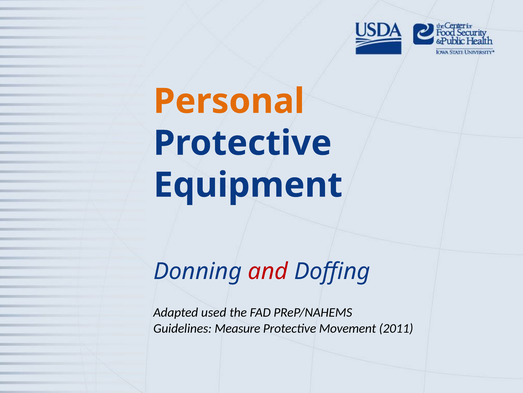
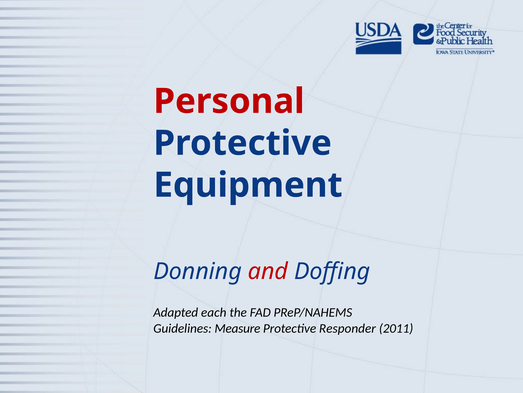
Personal colour: orange -> red (229, 101)
used: used -> each (214, 312)
Movement: Movement -> Responder (347, 328)
